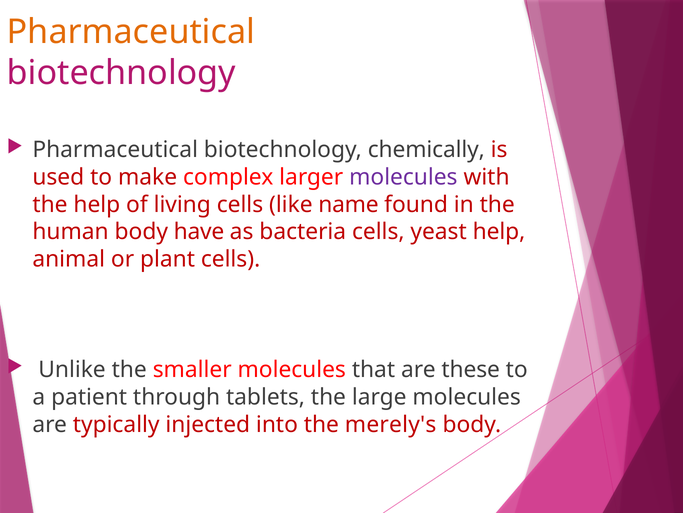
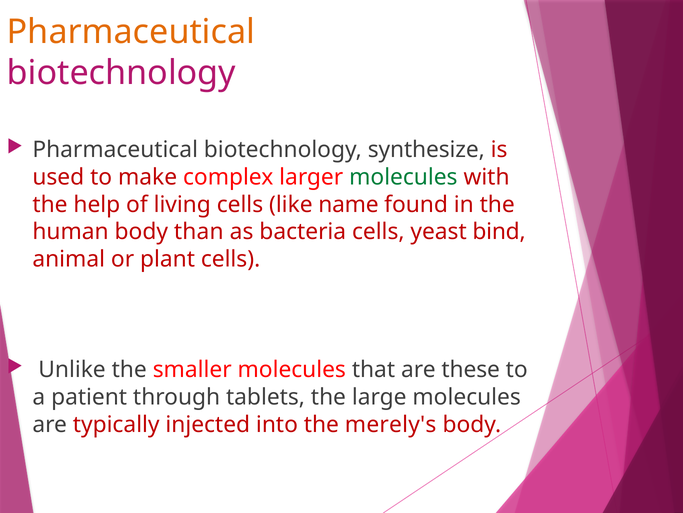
chemically: chemically -> synthesize (426, 150)
molecules colour: purple -> green (403, 177)
have: have -> than (199, 232)
yeast help: help -> bind (499, 232)
